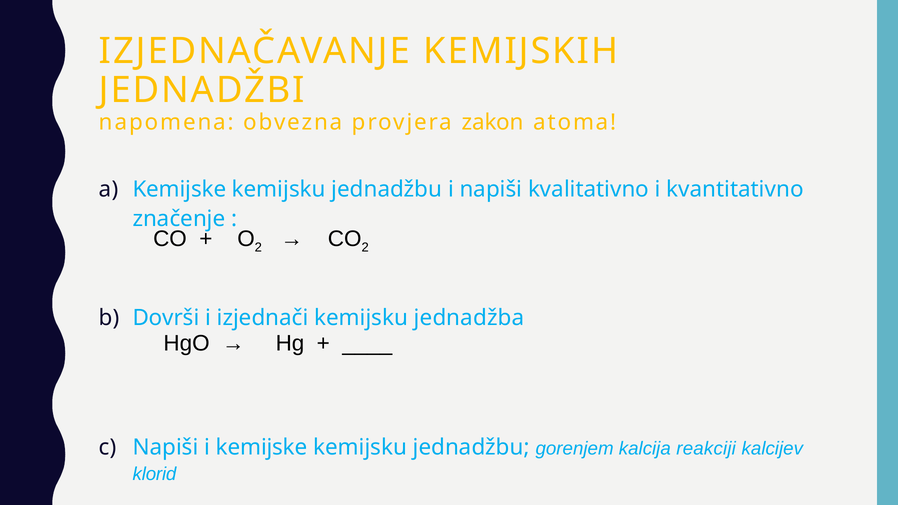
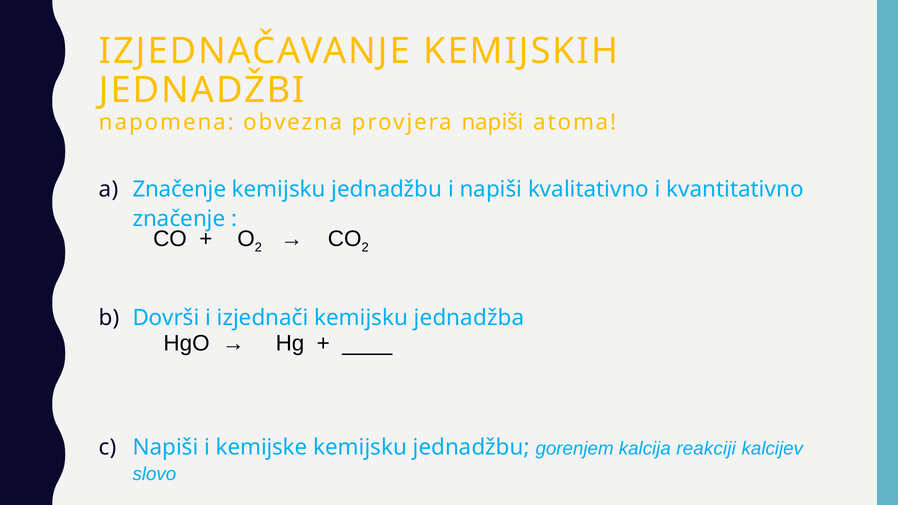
provjera zakon: zakon -> napiši (493, 122)
Kemijske: Kemijske -> Značenje (179, 189)
klorid: klorid -> slovo (154, 474)
